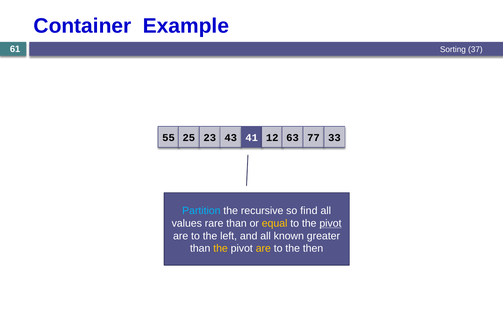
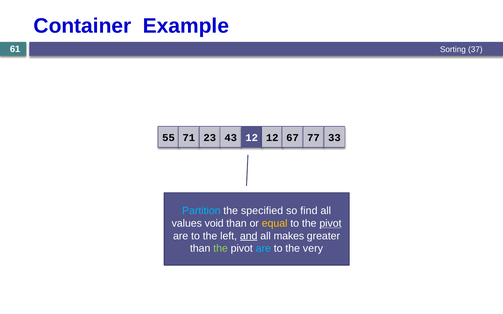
25: 25 -> 71 (189, 138)
43 41: 41 -> 12 (252, 138)
63: 63 -> 67 (293, 138)
recursive: recursive -> specified (262, 211)
rare: rare -> void (214, 224)
and underline: none -> present (249, 236)
known: known -> makes (289, 236)
the colour: yellow -> light green (221, 249)
are colour: yellow -> light blue (263, 249)
then: then -> very (313, 249)
